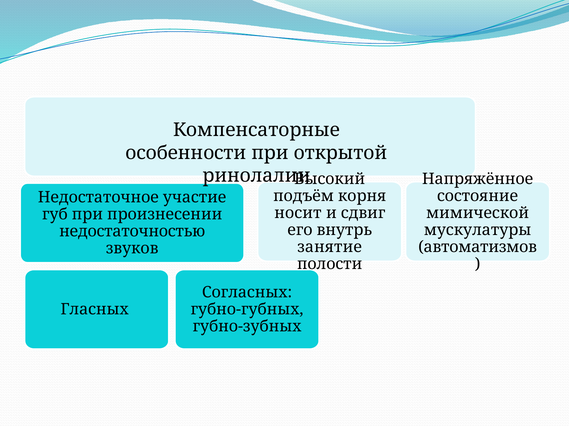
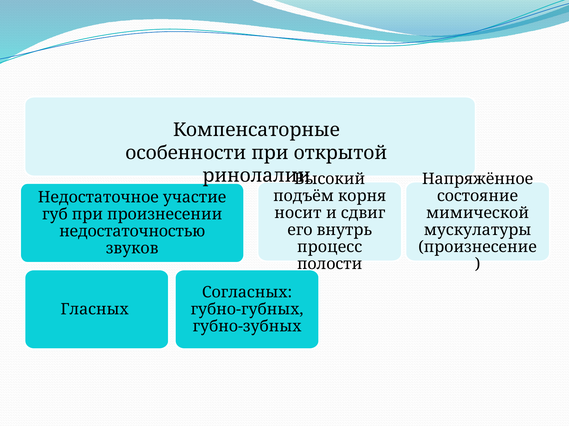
занятие: занятие -> процесс (330, 247)
автоматизмов: автоматизмов -> произнесение (478, 247)
